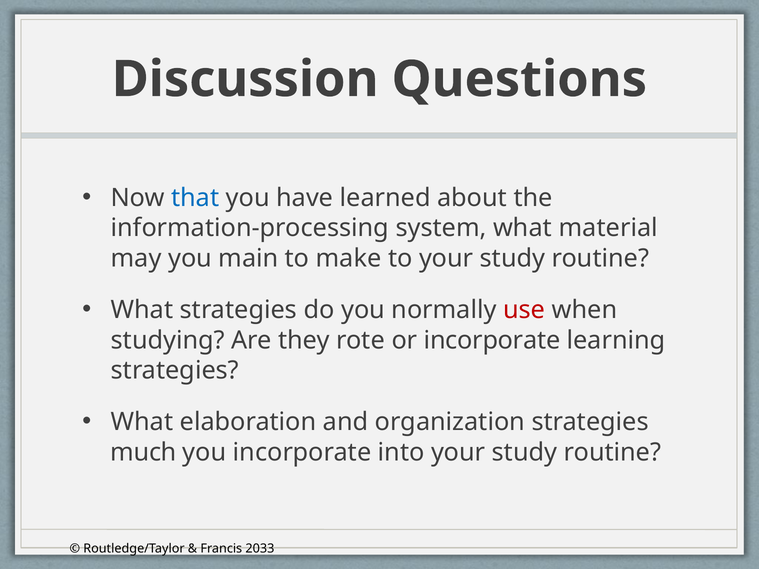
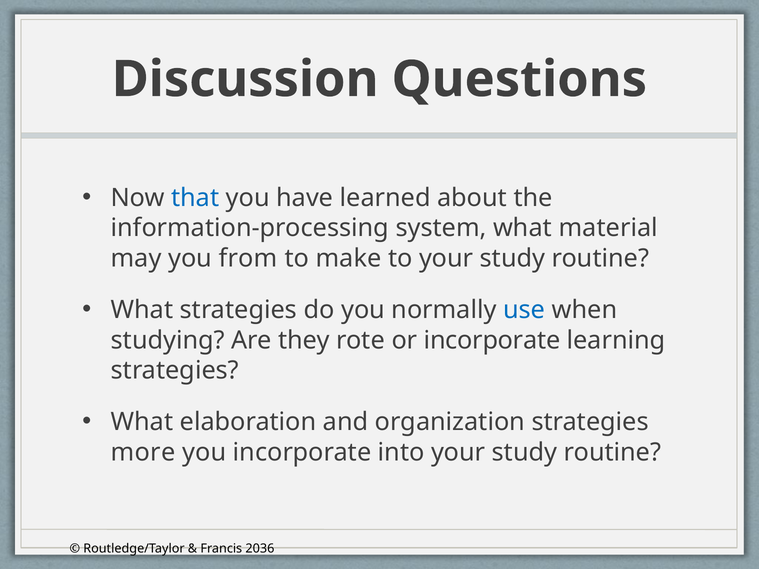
main: main -> from (248, 259)
use colour: red -> blue (524, 310)
much: much -> more (143, 453)
2033: 2033 -> 2036 (260, 549)
